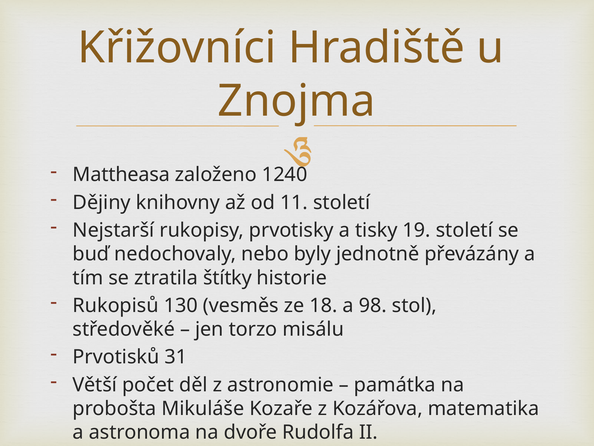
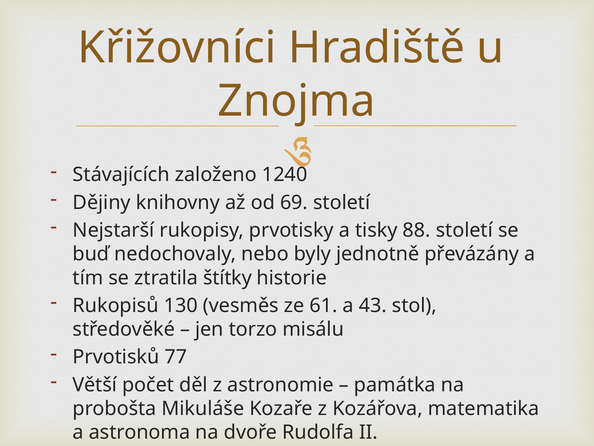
Mattheasa: Mattheasa -> Stávajících (121, 175)
11: 11 -> 69 (294, 202)
19: 19 -> 88 (417, 230)
18: 18 -> 61 (323, 305)
98: 98 -> 43 (373, 305)
31: 31 -> 77 (176, 357)
